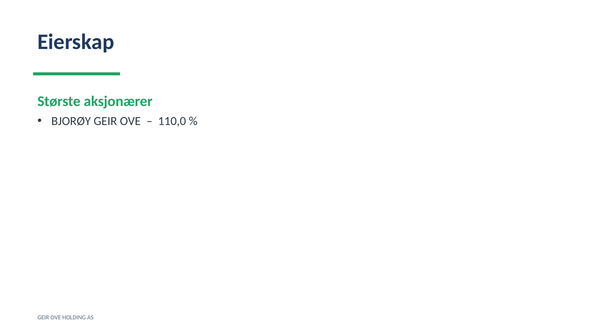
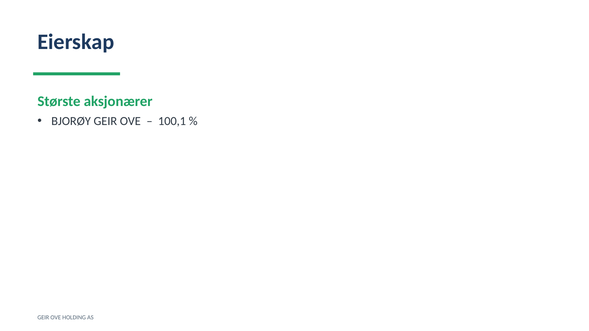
110,0: 110,0 -> 100,1 (172, 121)
